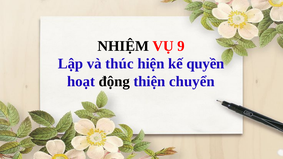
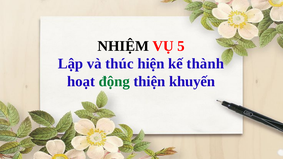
9: 9 -> 5 (181, 46)
quyền: quyền -> thành (205, 64)
động colour: black -> green (114, 81)
chuyển: chuyển -> khuyến (192, 81)
